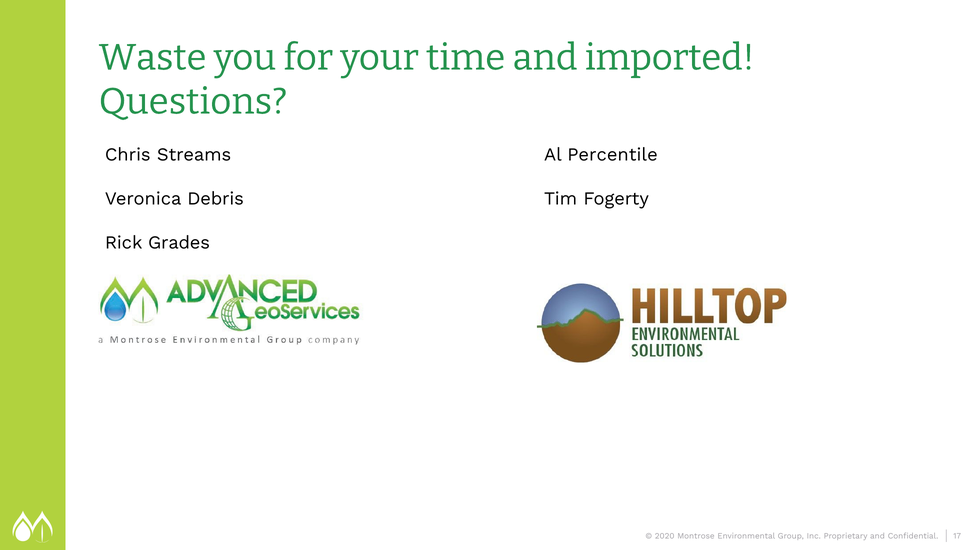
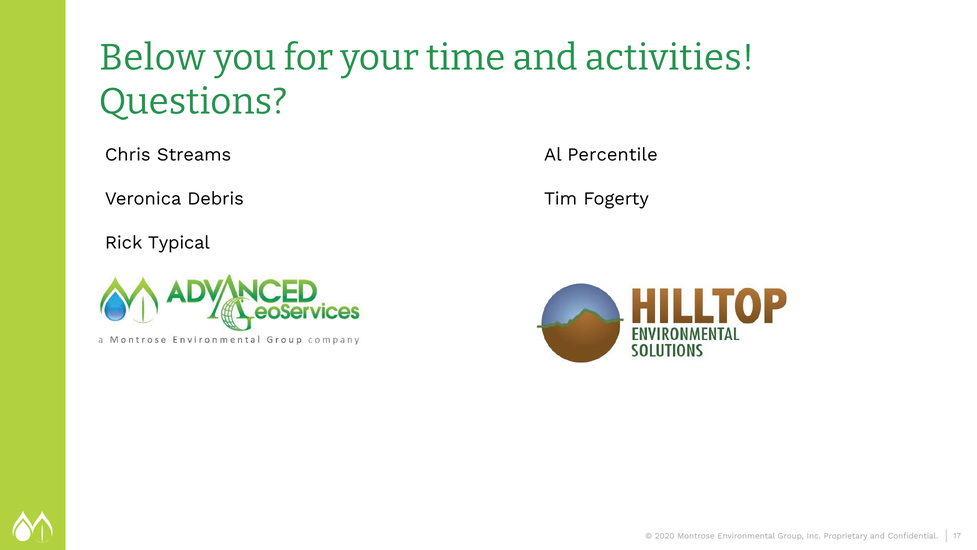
Waste: Waste -> Below (152, 57)
imported: imported -> activities (669, 57)
Grades: Grades -> Typical (179, 243)
